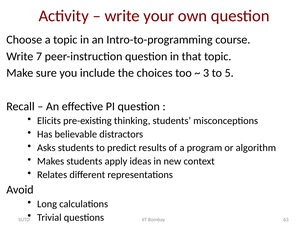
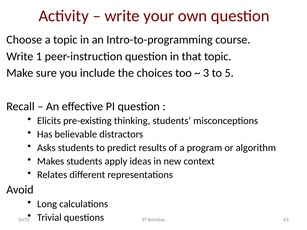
7: 7 -> 1 (39, 56)
